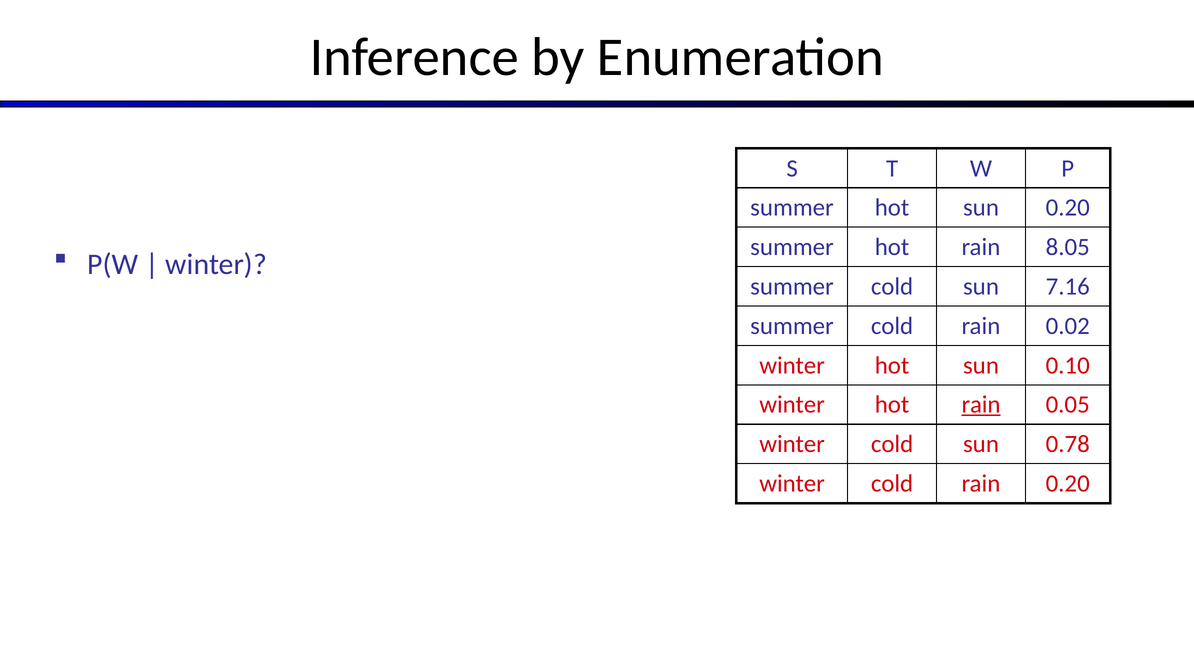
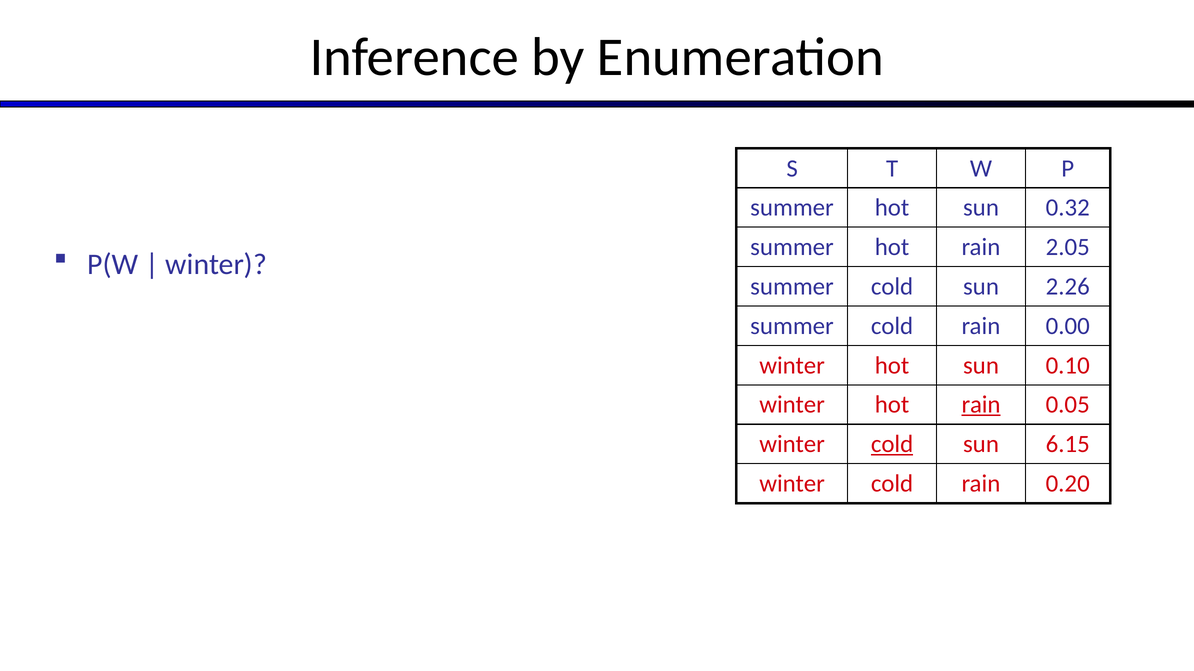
sun 0.20: 0.20 -> 0.32 (1068, 208)
8.05: 8.05 -> 2.05 (1068, 247)
7.16: 7.16 -> 2.26 (1068, 287)
0.02: 0.02 -> 0.00 (1068, 326)
cold underline: none -> present (892, 445)
0.78: 0.78 -> 6.15 (1068, 445)
